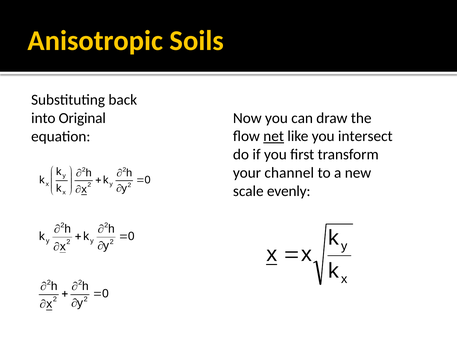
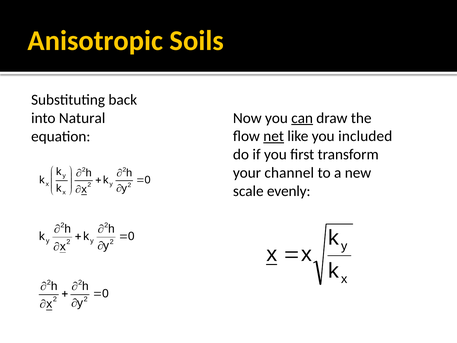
can underline: none -> present (302, 118)
Original: Original -> Natural (82, 118)
intersect: intersect -> included (365, 136)
